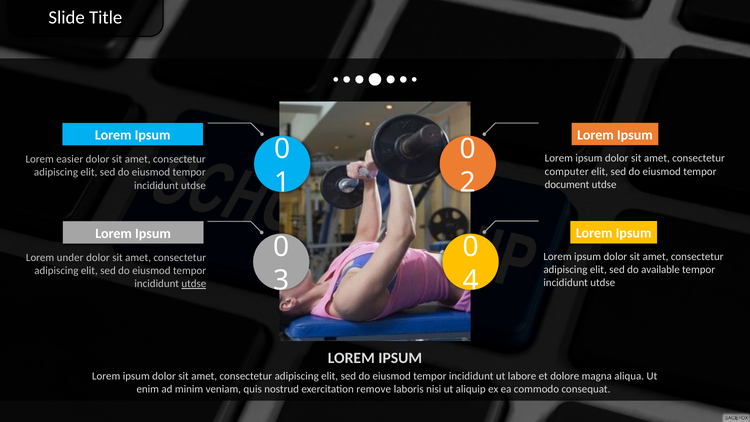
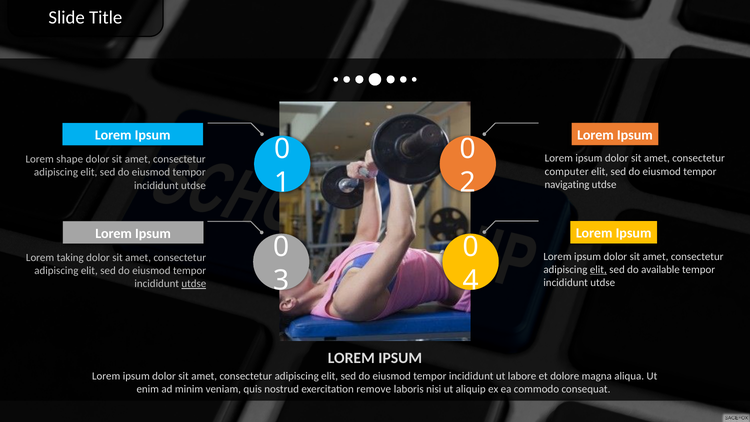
easier: easier -> shape (70, 159)
document: document -> navigating (567, 184)
under: under -> taking (70, 257)
elit underline: none -> present (598, 270)
